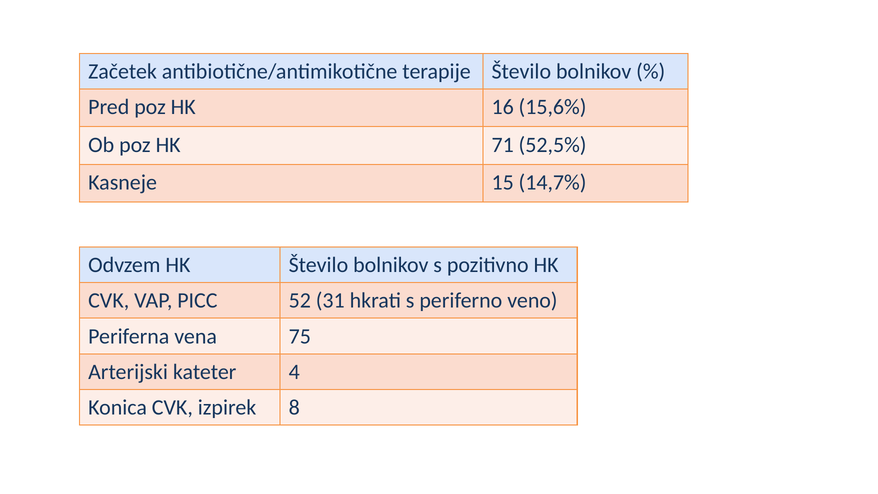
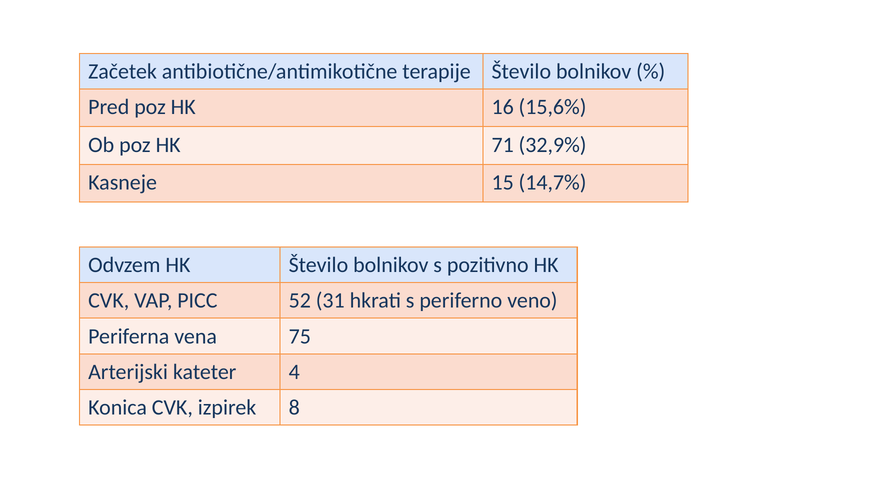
52,5%: 52,5% -> 32,9% (553, 145)
